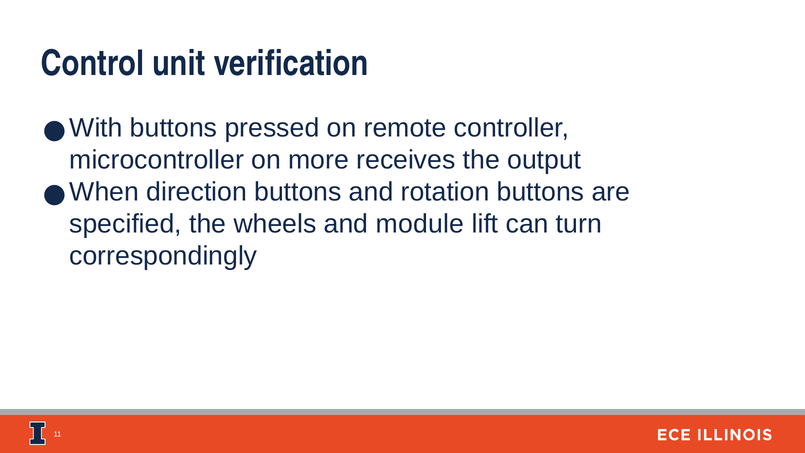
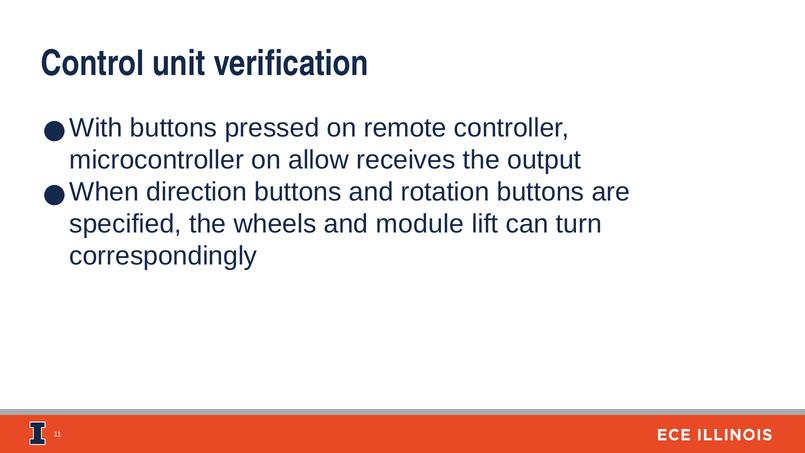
more: more -> allow (319, 160)
